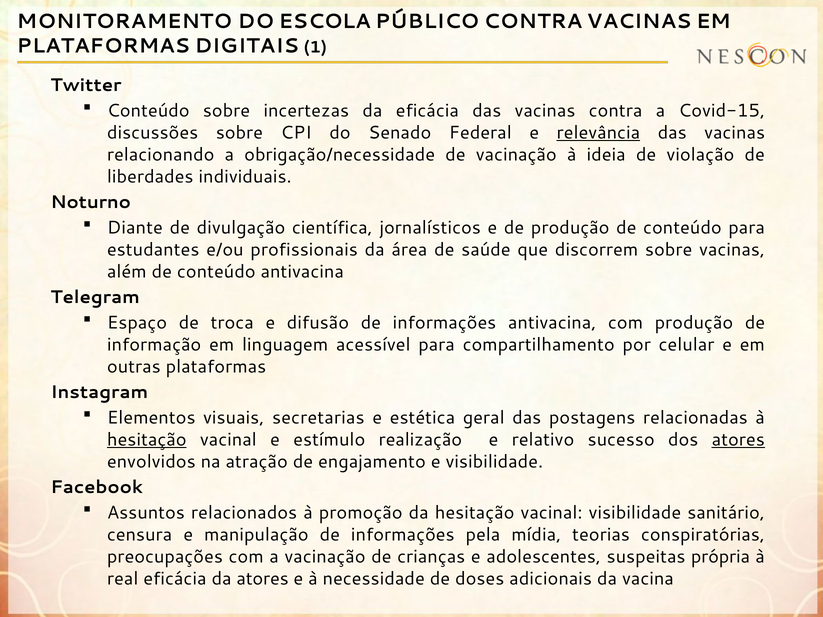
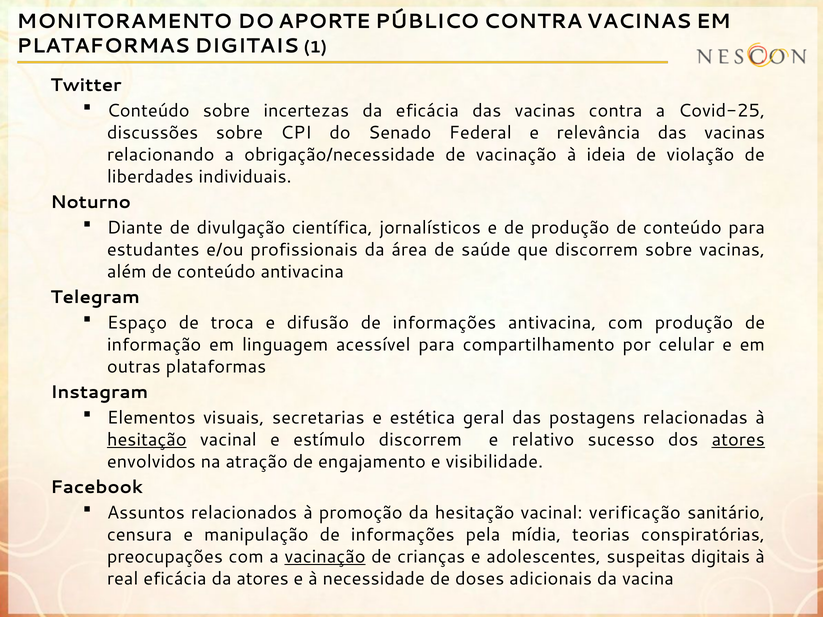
ESCOLA: ESCOLA -> APORTE (325, 21)
Covid-15: Covid-15 -> Covid-25 (722, 111)
relevância underline: present -> none (598, 133)
estímulo realização: realização -> discorrem (420, 440)
vacinal visibilidade: visibilidade -> verificação (635, 513)
vacinação underline: none -> present (325, 557)
suspeitas própria: própria -> digitais (720, 557)
